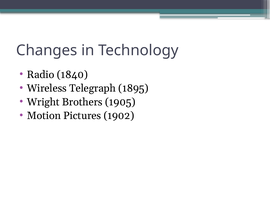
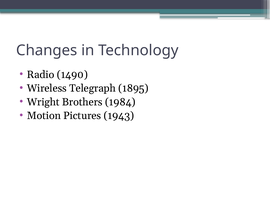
1840: 1840 -> 1490 (72, 75)
1905: 1905 -> 1984 (120, 102)
1902: 1902 -> 1943 (119, 116)
